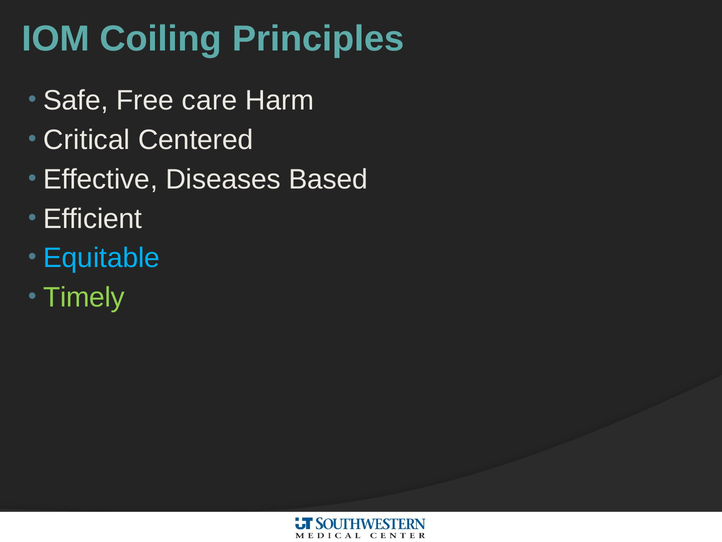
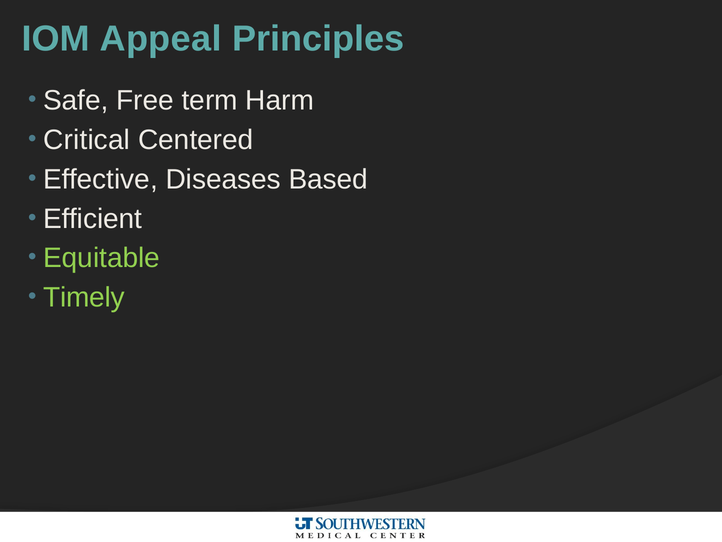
Coiling: Coiling -> Appeal (161, 39)
care: care -> term (210, 101)
Equitable colour: light blue -> light green (102, 258)
